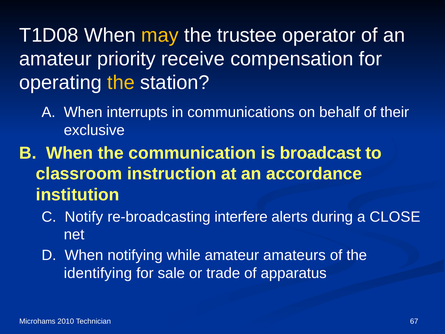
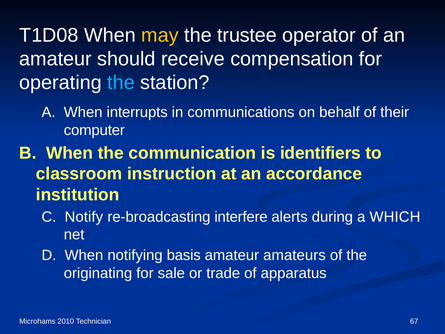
priority: priority -> should (126, 59)
the colour: yellow -> light blue (121, 83)
exclusive: exclusive -> computer (94, 130)
broadcast: broadcast -> identifiers (320, 153)
CLOSE: CLOSE -> WHICH (395, 217)
while: while -> basis (184, 255)
identifying: identifying -> originating (98, 273)
